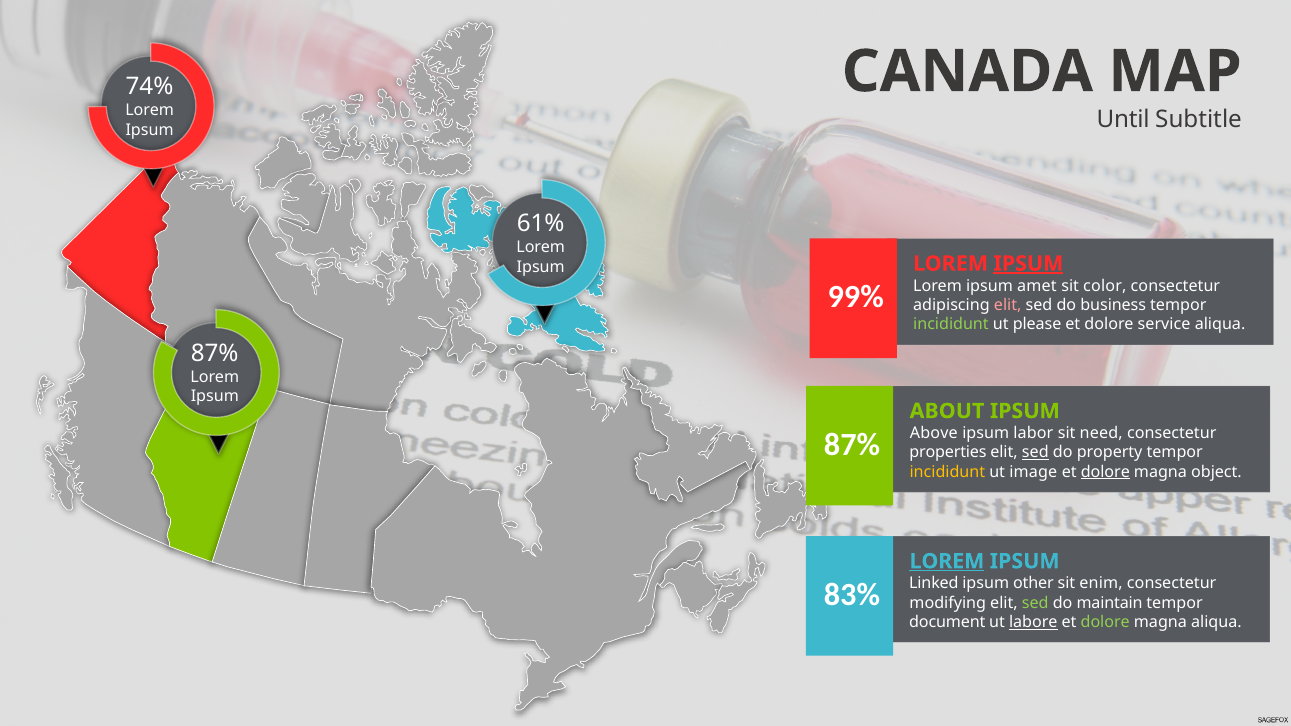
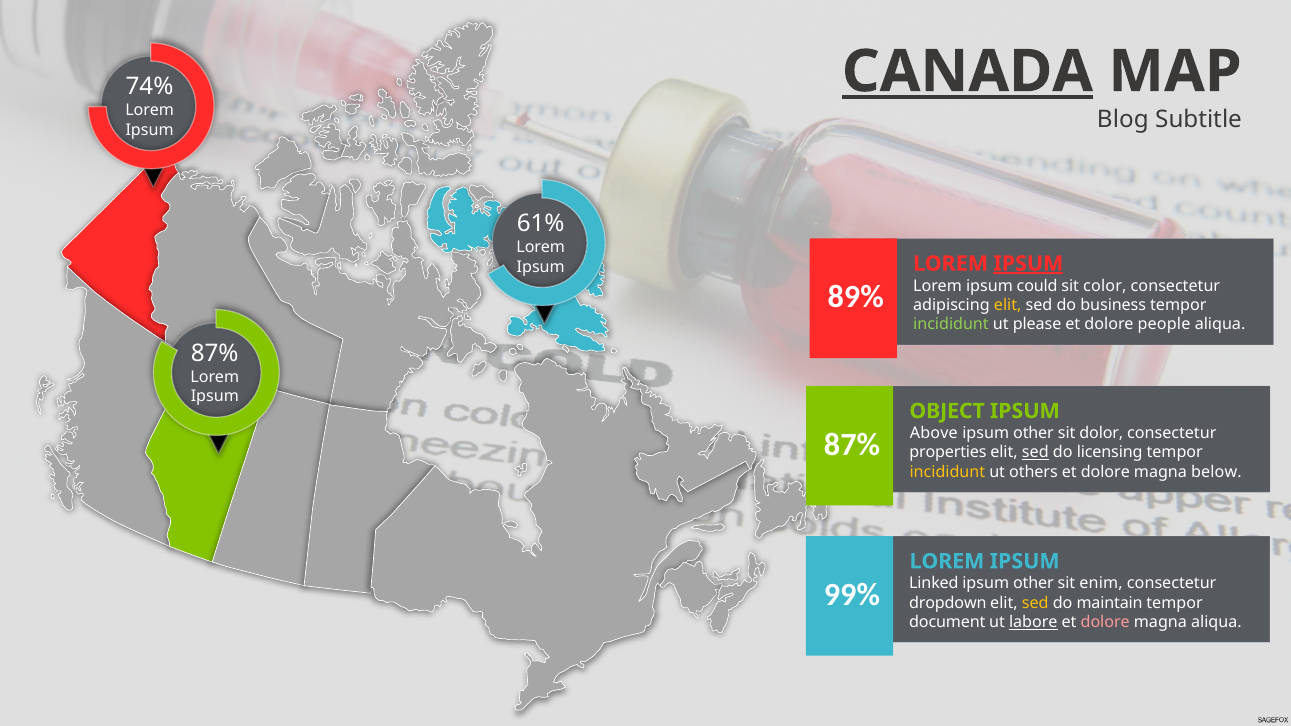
CANADA underline: none -> present (967, 72)
Until: Until -> Blog (1123, 119)
amet: amet -> could (1037, 286)
99%: 99% -> 89% (856, 297)
elit colour: pink -> yellow (1008, 305)
service: service -> people (1164, 325)
ABOUT: ABOUT -> OBJECT (947, 411)
labor: labor -> other (1033, 433)
need: need -> dolor (1101, 433)
property: property -> licensing (1110, 453)
image: image -> others (1033, 472)
dolore underline: present -> none (1105, 472)
object: object -> below (1216, 472)
LOREM underline: present -> none (947, 561)
83%: 83% -> 99% (852, 595)
modifying: modifying -> dropdown (948, 603)
sed colour: light green -> yellow (1035, 603)
dolore colour: light green -> pink (1105, 622)
